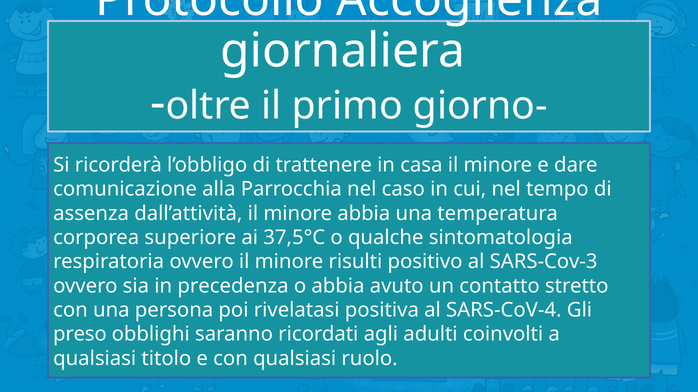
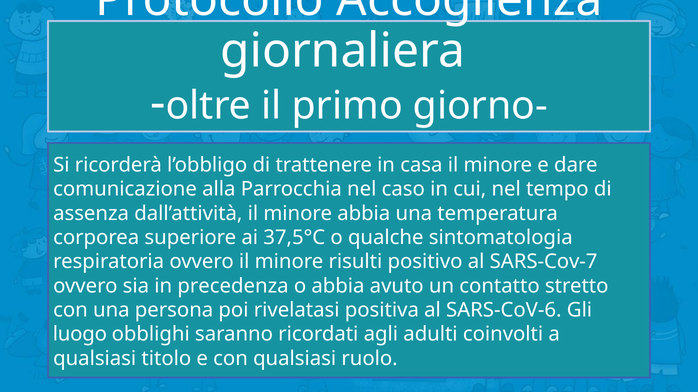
SARS-Cov-3: SARS-Cov-3 -> SARS-Cov-7 (544, 262)
SARS-CoV-4: SARS-CoV-4 -> SARS-CoV-6 (504, 310)
preso: preso -> luogo (80, 335)
